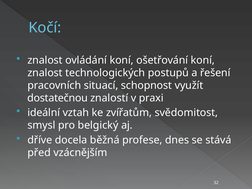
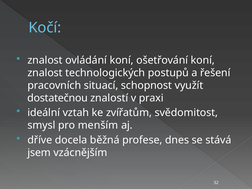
belgický: belgický -> menším (98, 125)
před: před -> jsem (39, 153)
